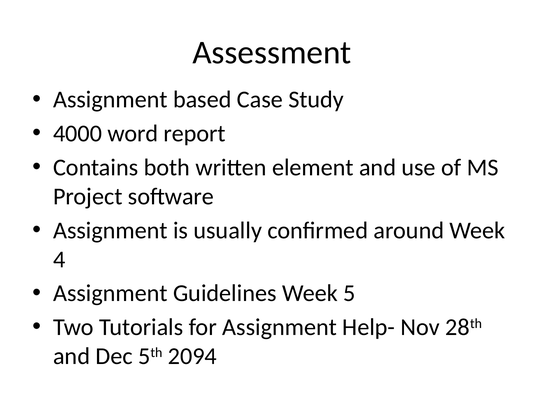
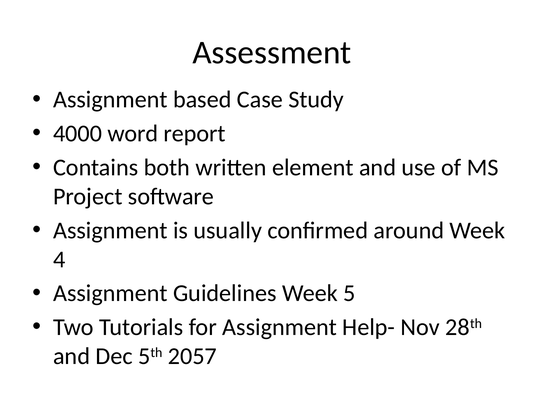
2094: 2094 -> 2057 (192, 356)
